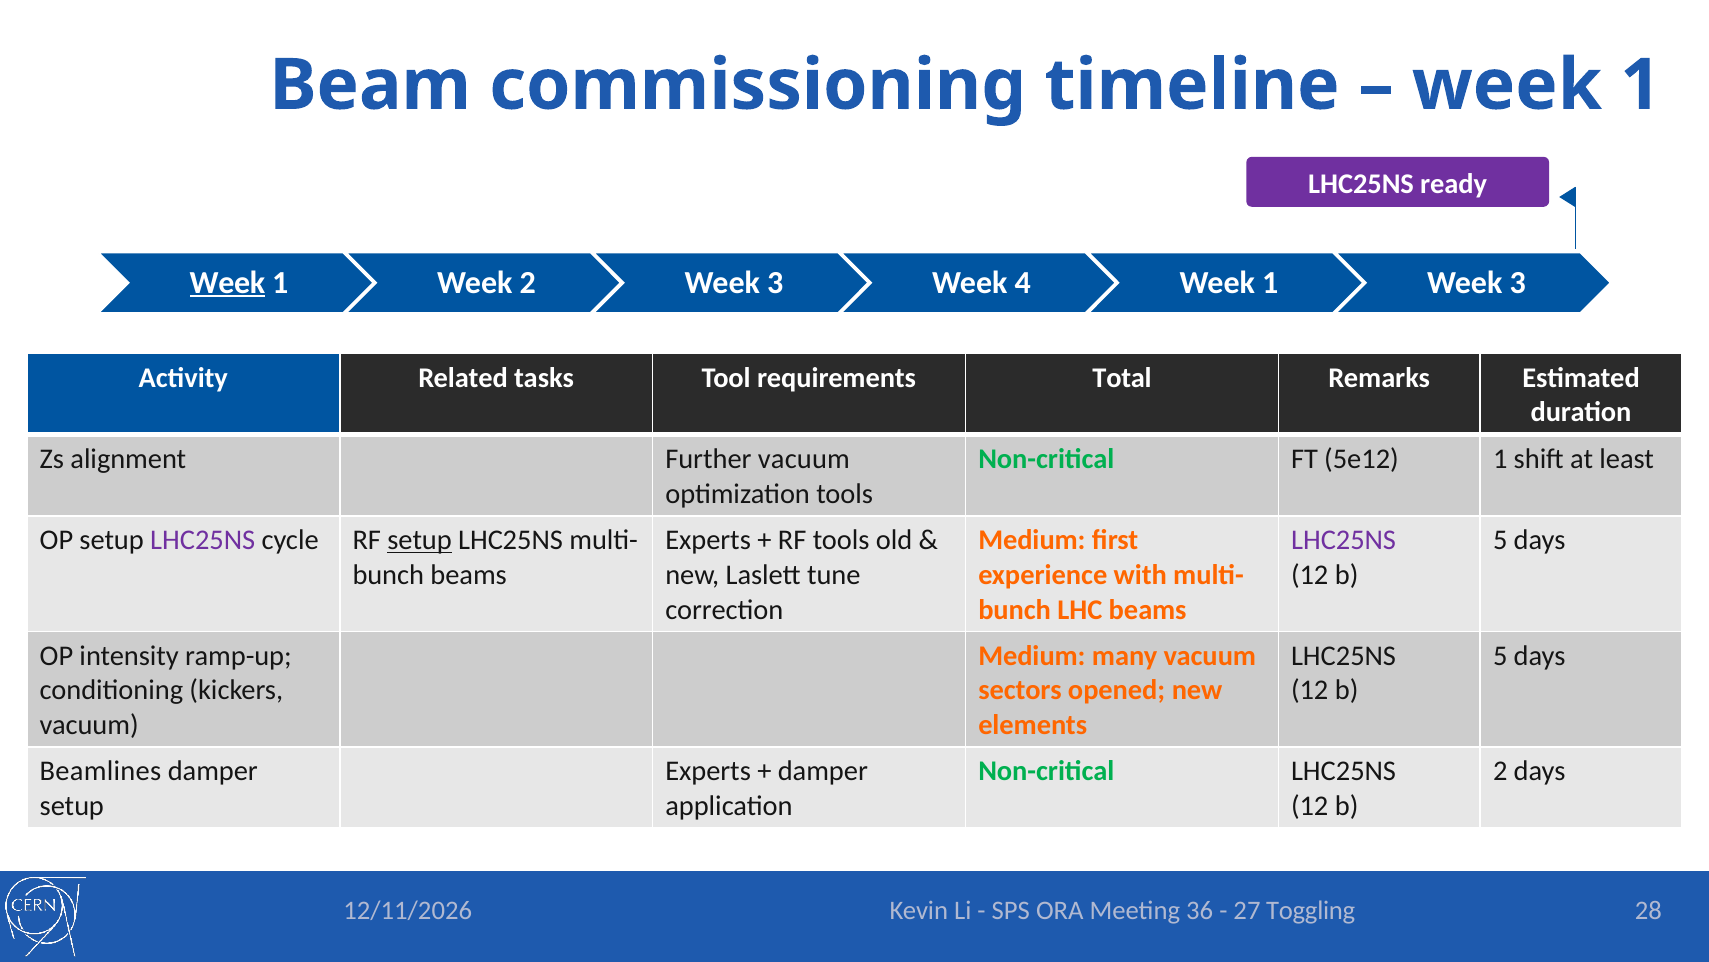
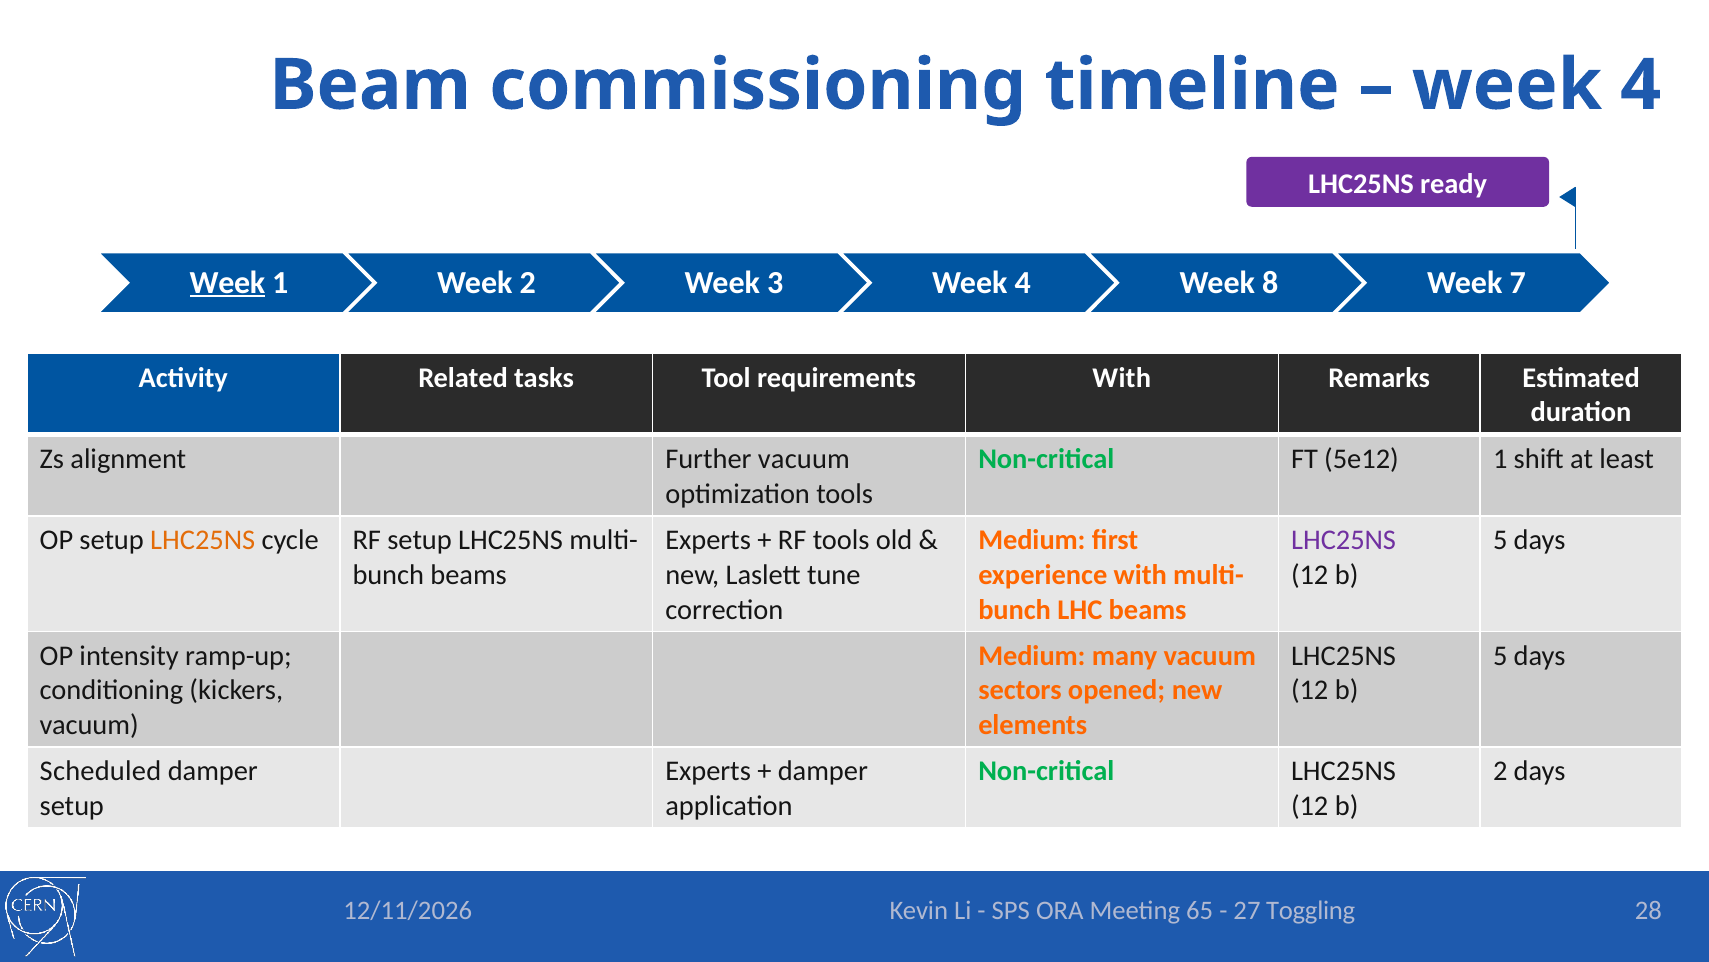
1: 1 -> 4 (1641, 85)
1: 1 -> 8 (1270, 282)
3: 3 -> 7 (1518, 282)
requirements Total: Total -> With (1122, 377)
LHC25NS colour: purple -> orange (203, 540)
setup underline: present -> none (420, 540)
Beamlines: Beamlines -> Scheduled (100, 770)
36: 36 -> 65 (1200, 910)
